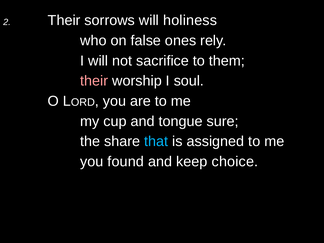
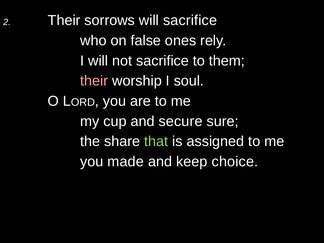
will holiness: holiness -> sacrifice (190, 20)
tongue: tongue -> secure (181, 121)
that colour: light blue -> light green (156, 141)
found: found -> made (126, 162)
